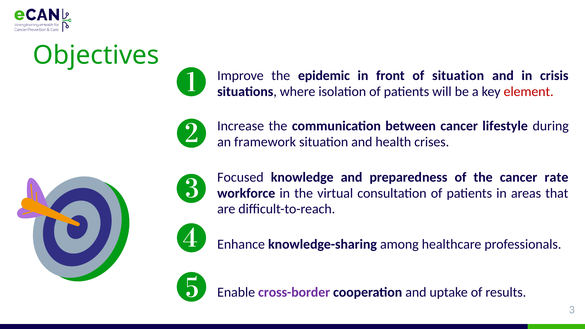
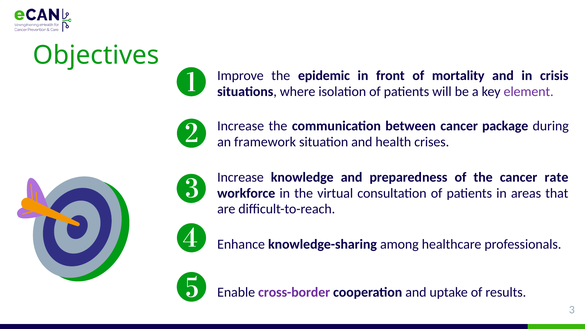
of situation: situation -> mortality (458, 76)
element colour: red -> purple (529, 92)
lifestyle: lifestyle -> package (505, 126)
Focused: Focused -> Increase (240, 177)
